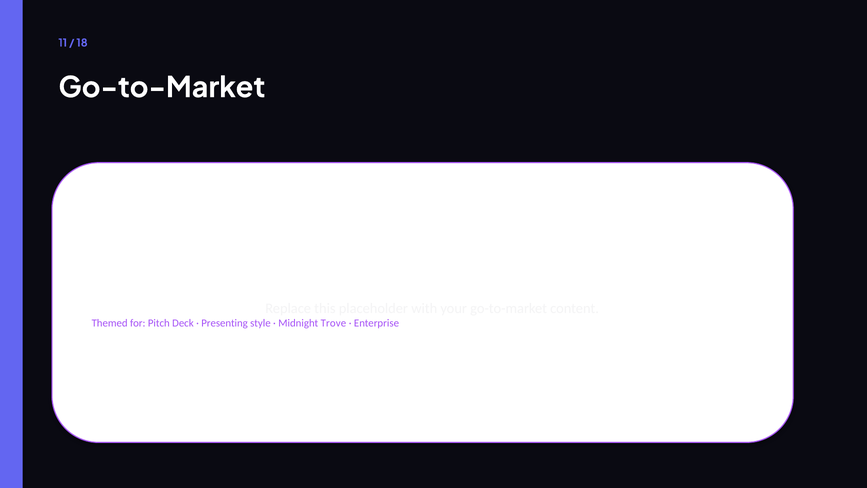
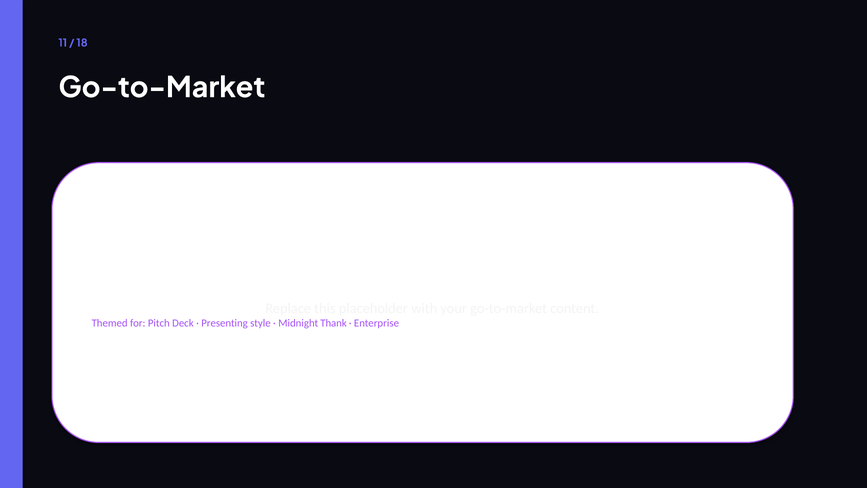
Trove: Trove -> Thank (334, 323)
